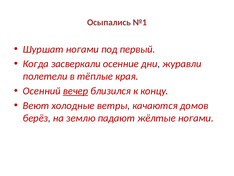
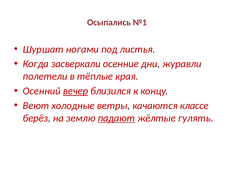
первый: первый -> листья (138, 49)
домов: домов -> классе (194, 105)
падают underline: none -> present (116, 118)
жёлтые ногами: ногами -> гулять (196, 118)
